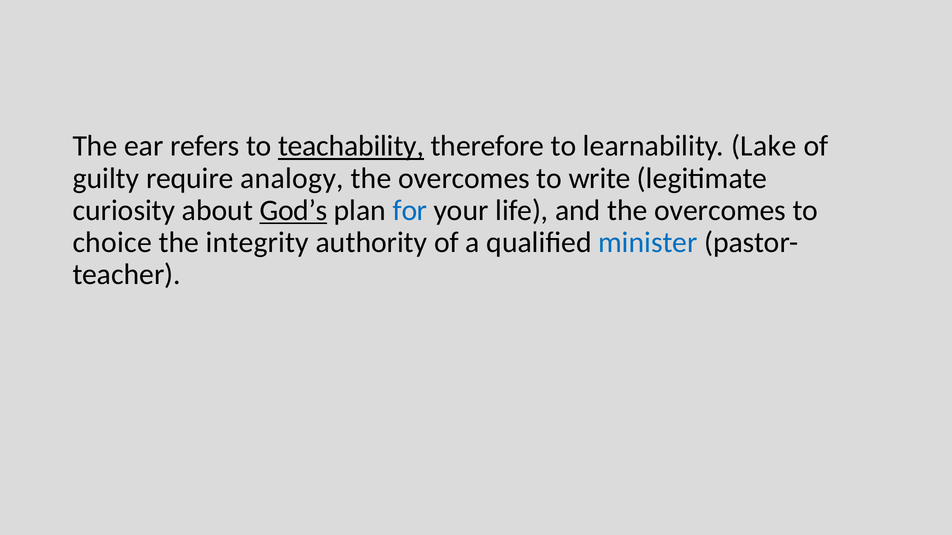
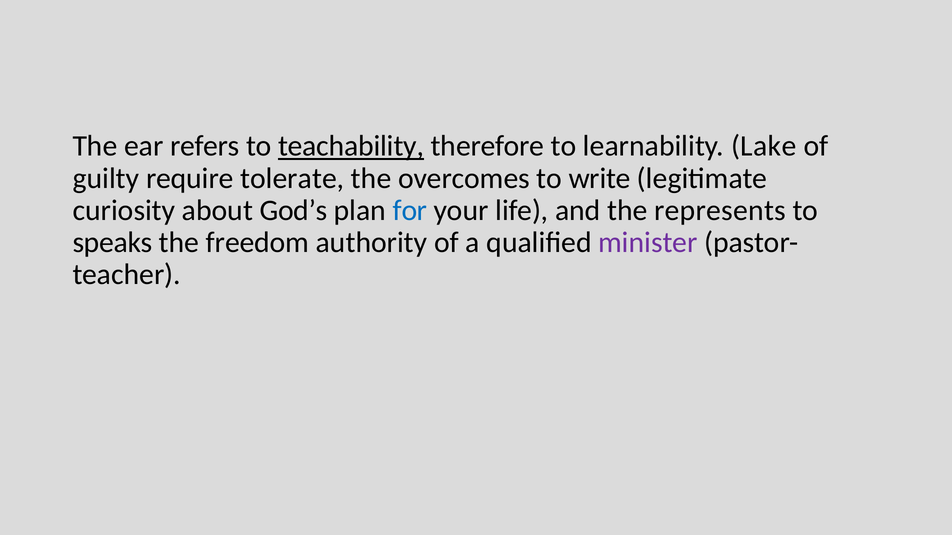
analogy: analogy -> tolerate (292, 178)
God’s underline: present -> none (294, 211)
and the overcomes: overcomes -> represents (720, 211)
choice: choice -> speaks (112, 243)
integrity: integrity -> freedom (258, 243)
minister colour: blue -> purple (648, 243)
